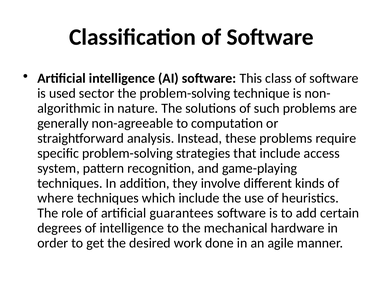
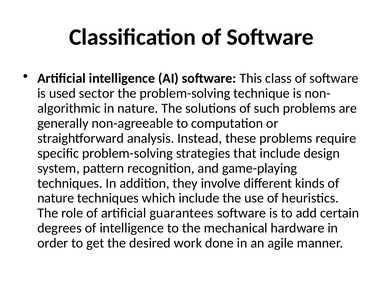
access: access -> design (322, 153)
where: where -> nature (56, 198)
